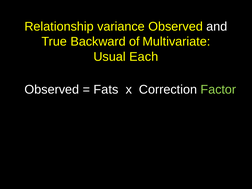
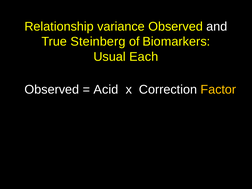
Backward: Backward -> Steinberg (98, 42)
Multivariate: Multivariate -> Biomarkers (176, 42)
Fats: Fats -> Acid (106, 89)
Factor colour: light green -> yellow (218, 89)
